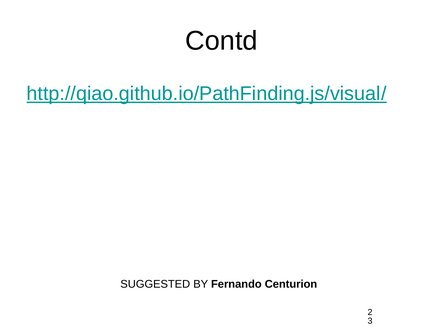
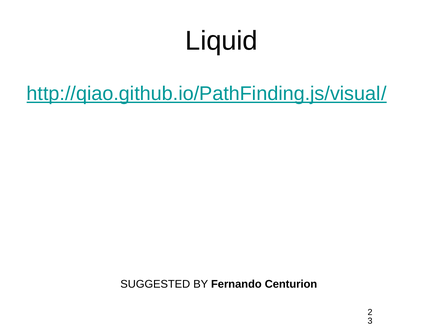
Contd: Contd -> Liquid (221, 41)
